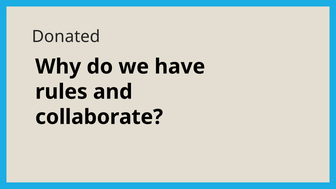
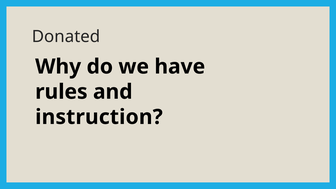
collaborate: collaborate -> instruction (99, 117)
